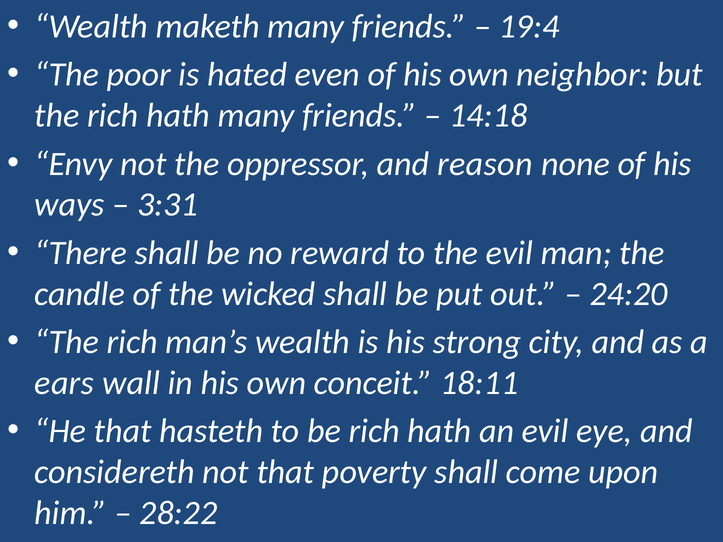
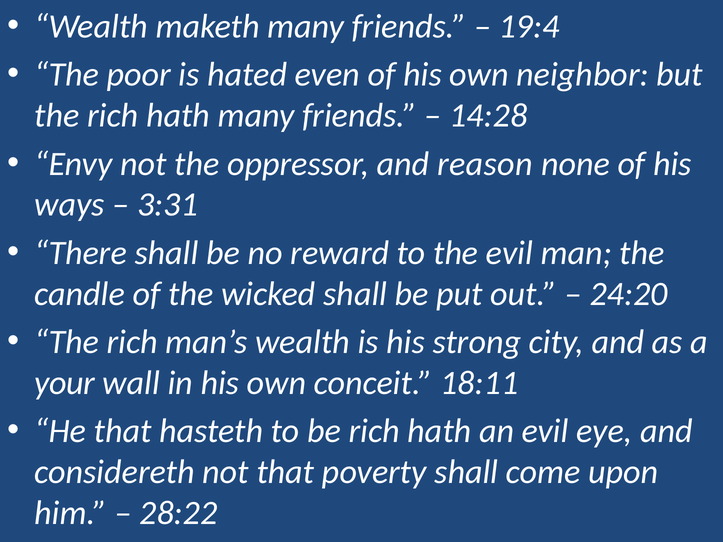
14:18: 14:18 -> 14:28 (488, 116)
ears: ears -> your (65, 383)
